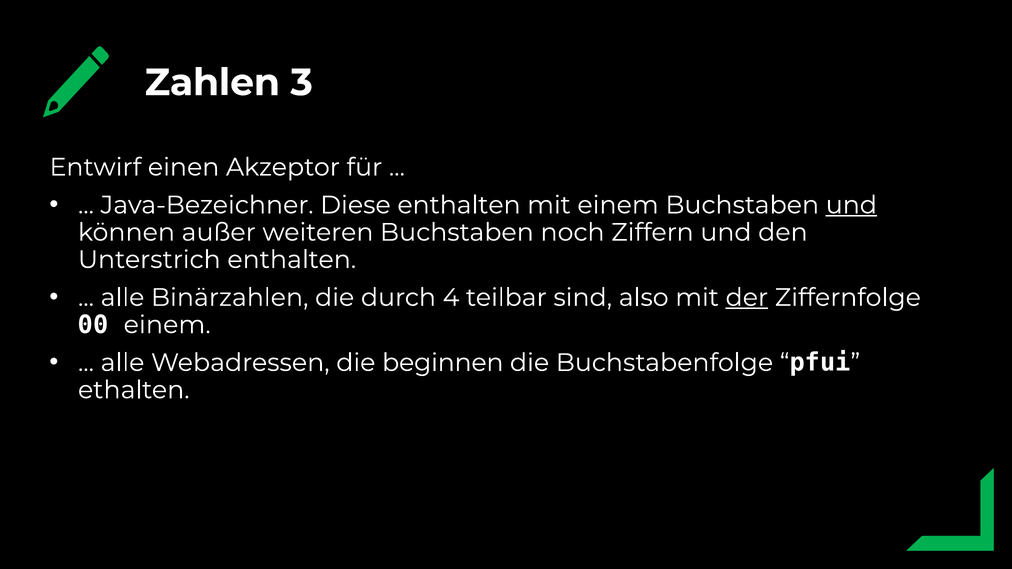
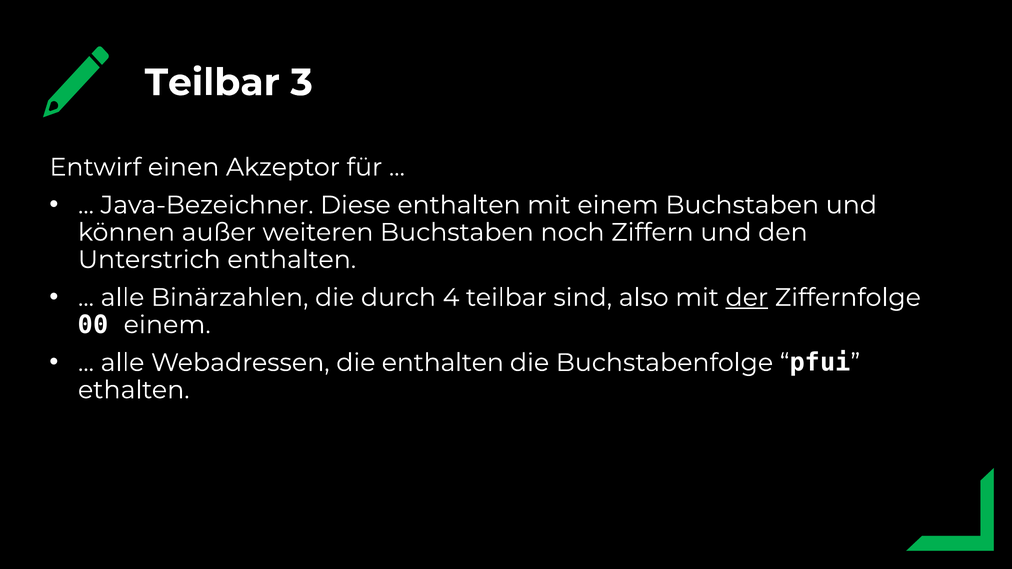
Zahlen: Zahlen -> Teilbar (212, 83)
und underline: present -> none (851, 205)
die beginnen: beginnen -> enthalten (443, 363)
